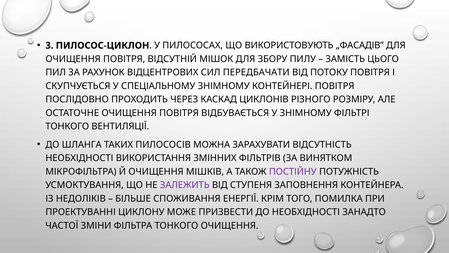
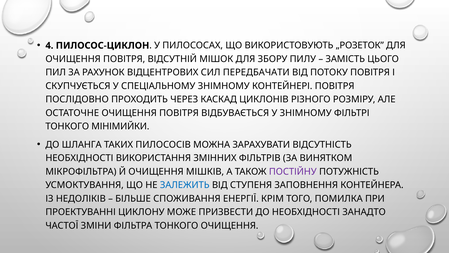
3: 3 -> 4 (49, 45)
„ФАСАДІВ: „ФАСАДІВ -> „РОЗЕТОК (360, 45)
ВЕНТИЛЯЦІЇ: ВЕНТИЛЯЦІЇ -> МІНІМИЙКИ (120, 126)
ЗАЛЕЖИТЬ colour: purple -> blue (185, 185)
